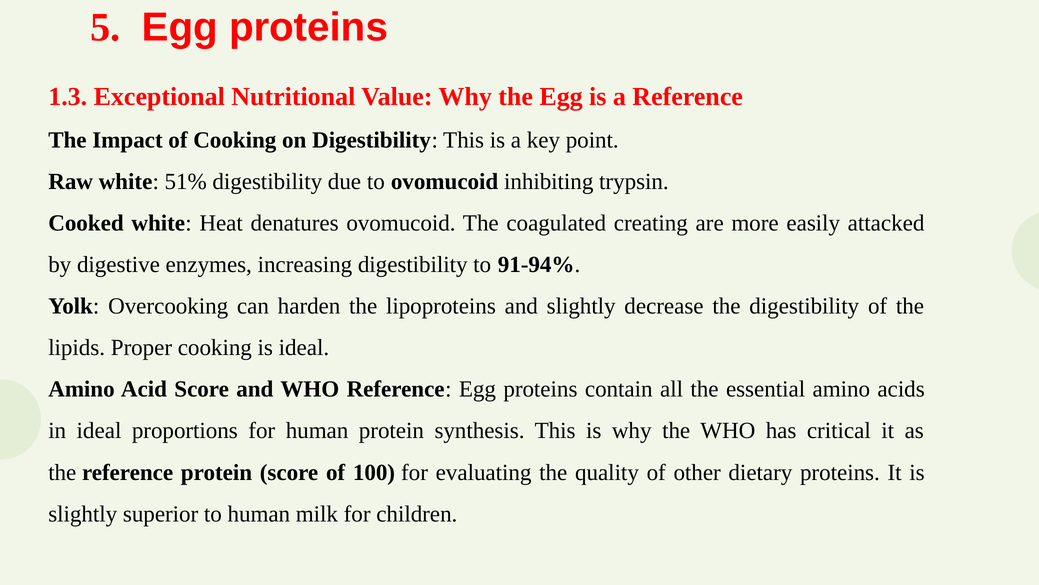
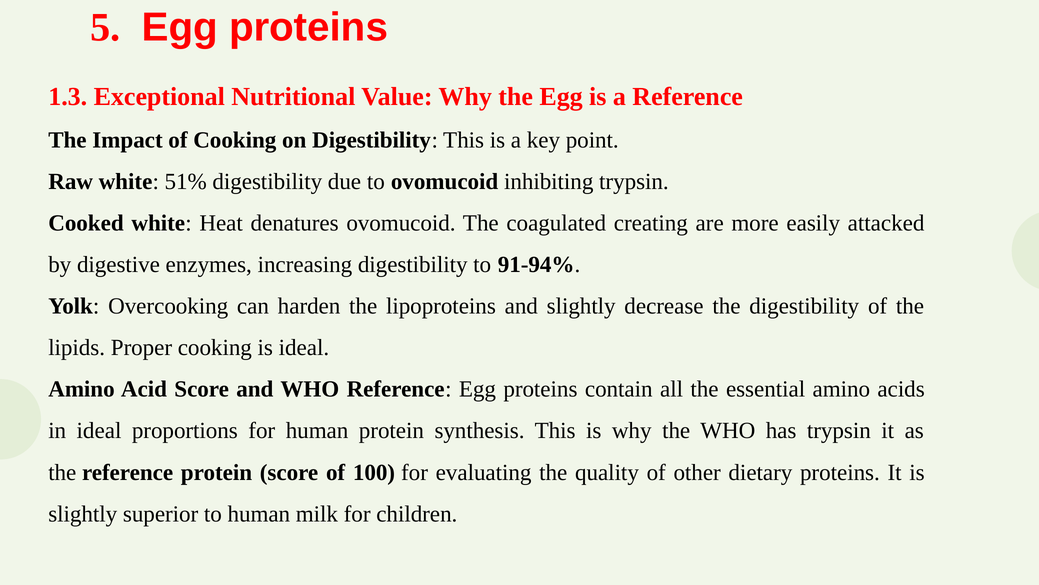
has critical: critical -> trypsin (839, 430)
